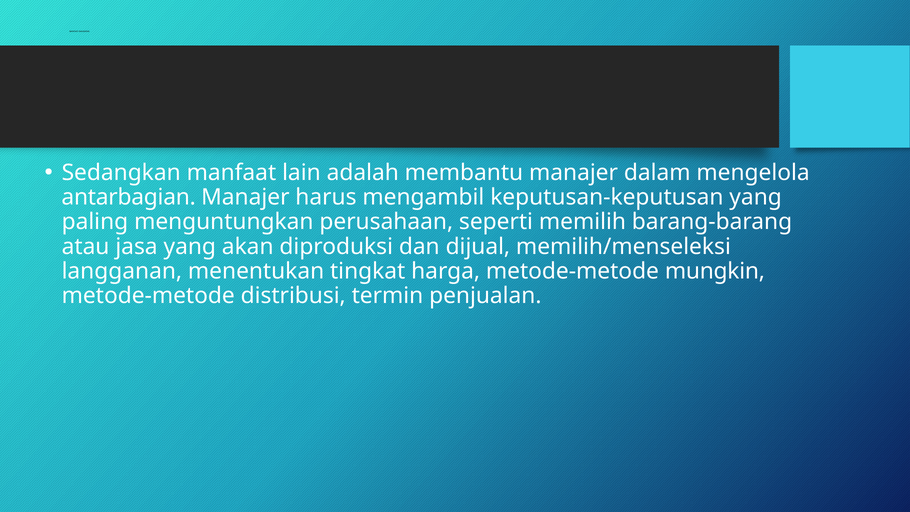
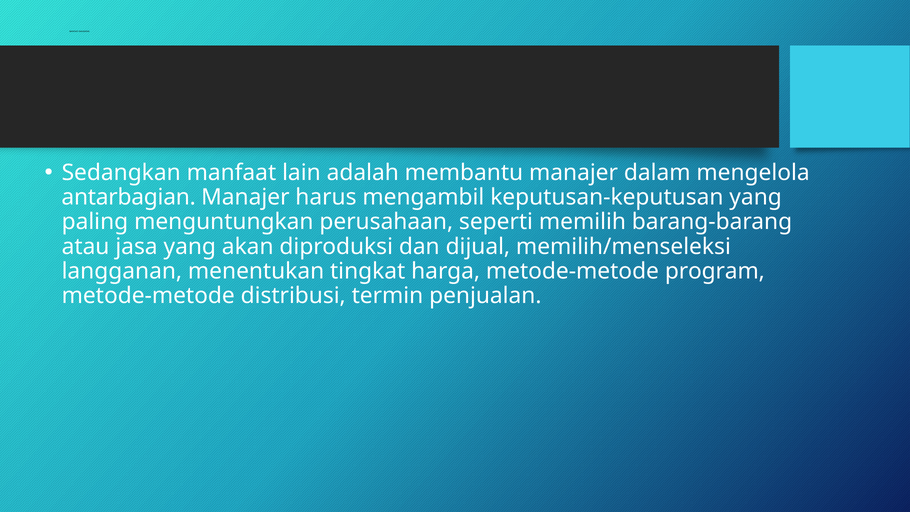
mungkin: mungkin -> program (715, 271)
